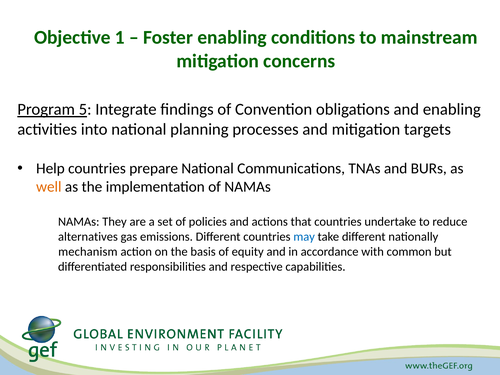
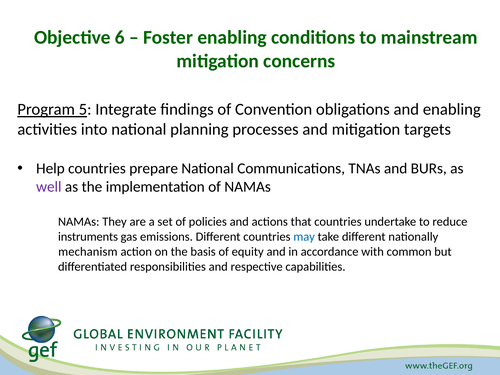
1: 1 -> 6 (120, 38)
well colour: orange -> purple (49, 187)
alternatives: alternatives -> instruments (88, 237)
